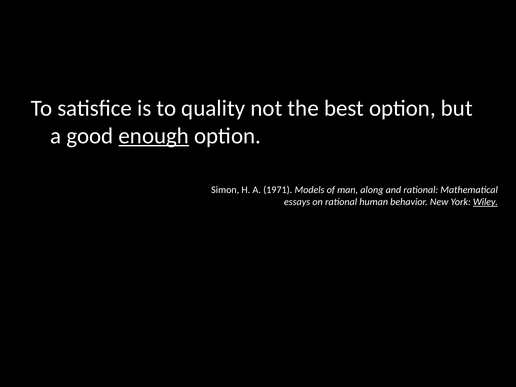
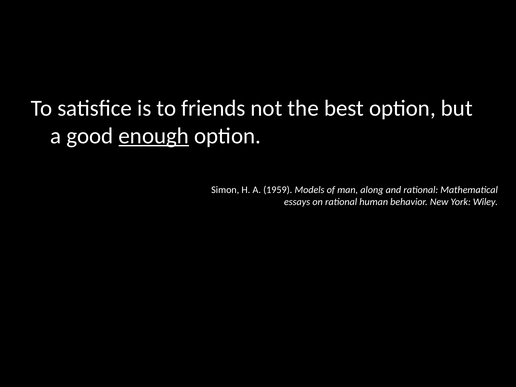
quality: quality -> friends (213, 108)
1971: 1971 -> 1959 (278, 190)
Wiley underline: present -> none (485, 202)
